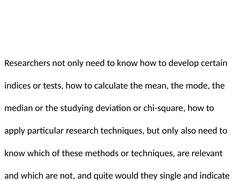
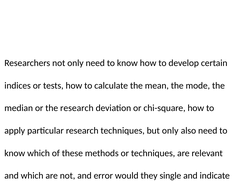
the studying: studying -> research (77, 108)
quite: quite -> error (103, 175)
